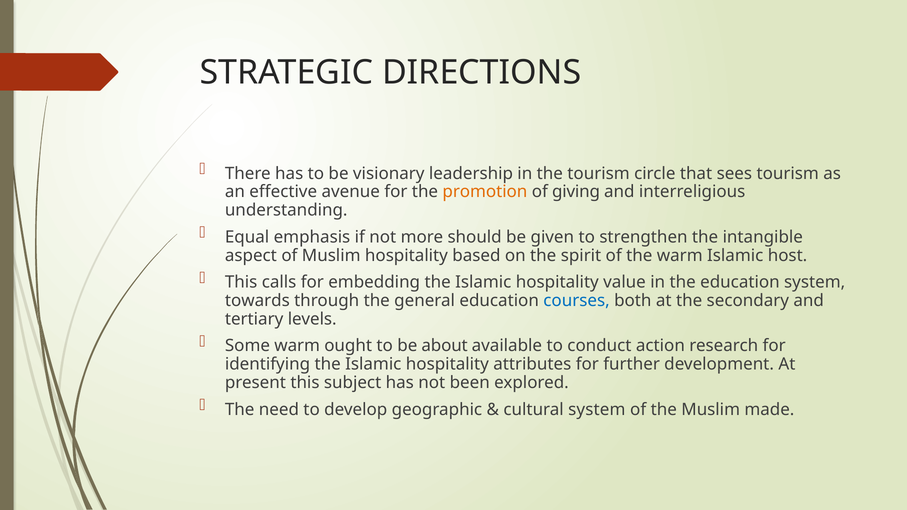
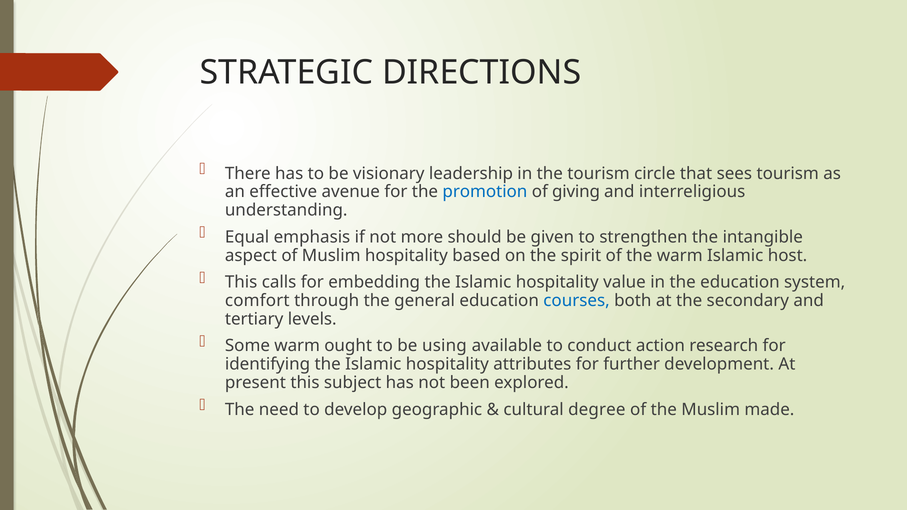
promotion colour: orange -> blue (485, 192)
towards: towards -> comfort (257, 301)
about: about -> using (444, 346)
cultural system: system -> degree (597, 410)
